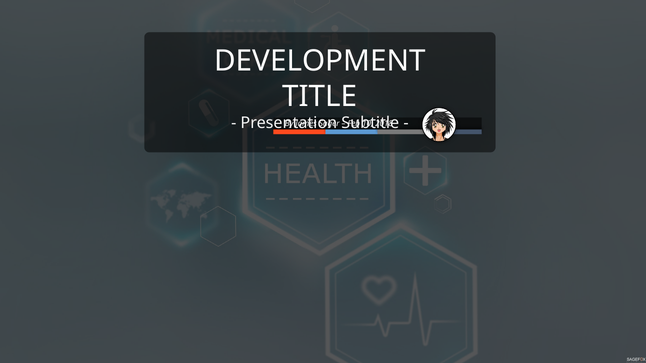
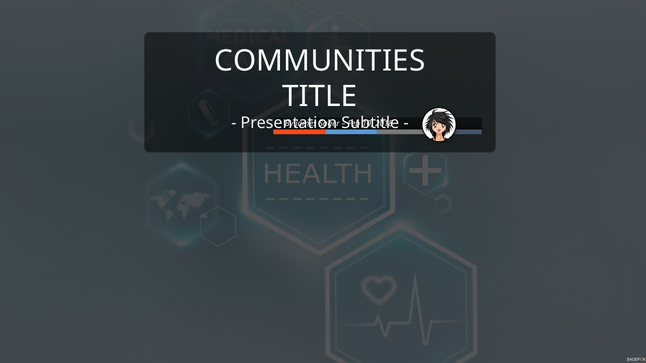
DEVELOPMENT: DEVELOPMENT -> COMMUNITIES (320, 61)
